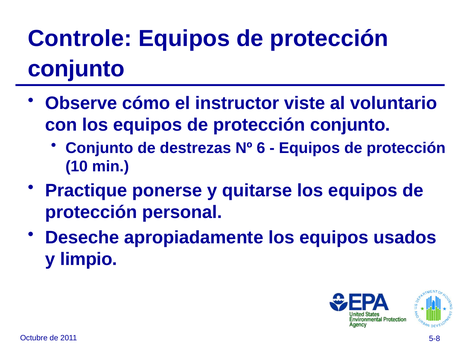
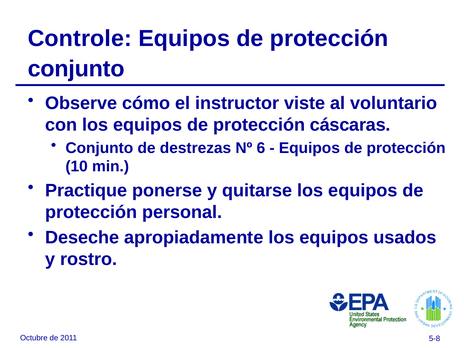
conjunto: conjunto -> cáscaras (350, 125)
limpio: limpio -> rostro (89, 259)
